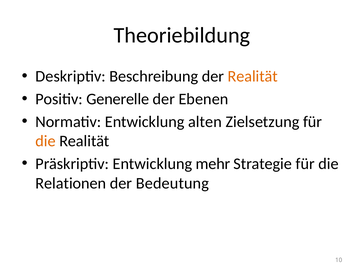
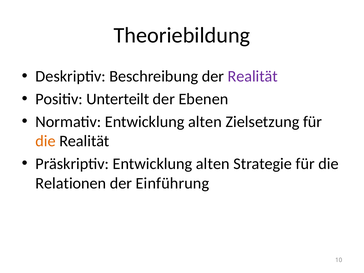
Realität colour: orange -> purple (253, 76)
Generelle: Generelle -> Unterteilt (118, 99)
Präskriptiv Entwicklung mehr: mehr -> alten (213, 164)
Bedeutung: Bedeutung -> Einführung (172, 183)
